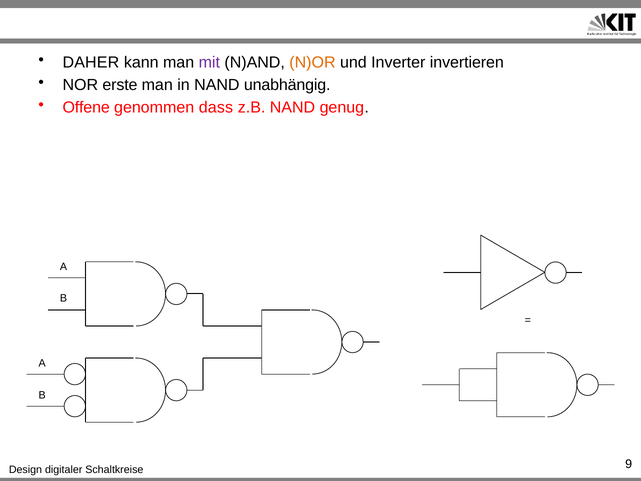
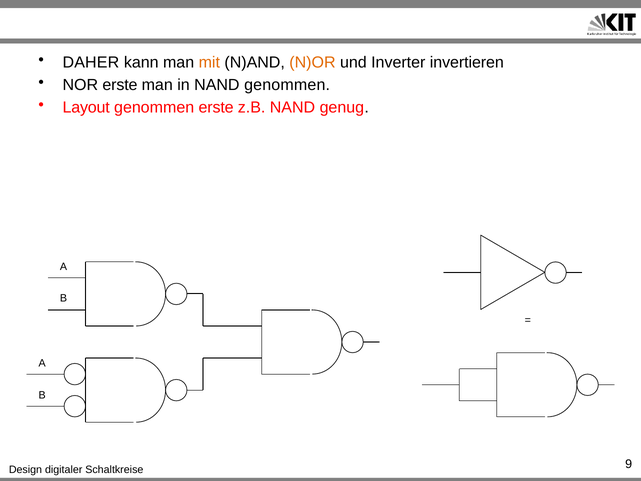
mit colour: purple -> orange (209, 62)
NAND unabhängig: unabhängig -> genommen (287, 85)
Offene: Offene -> Layout (86, 107)
genommen dass: dass -> erste (216, 107)
